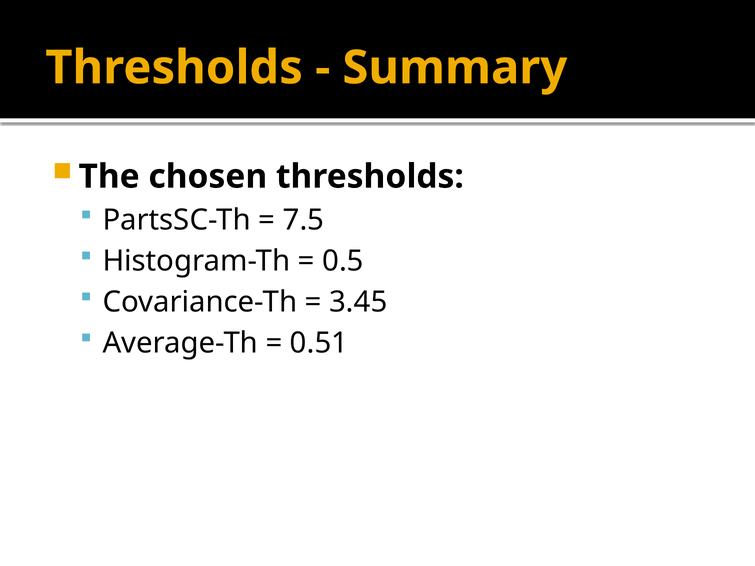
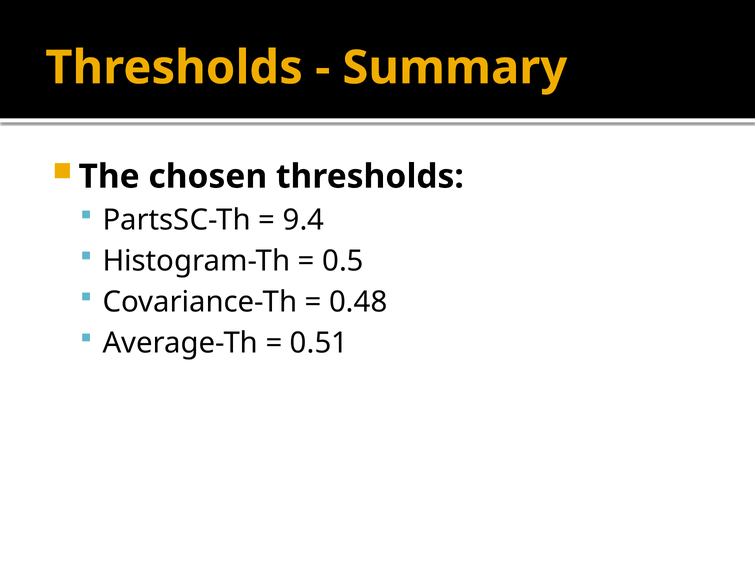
7.5: 7.5 -> 9.4 (304, 220)
3.45: 3.45 -> 0.48 (358, 302)
